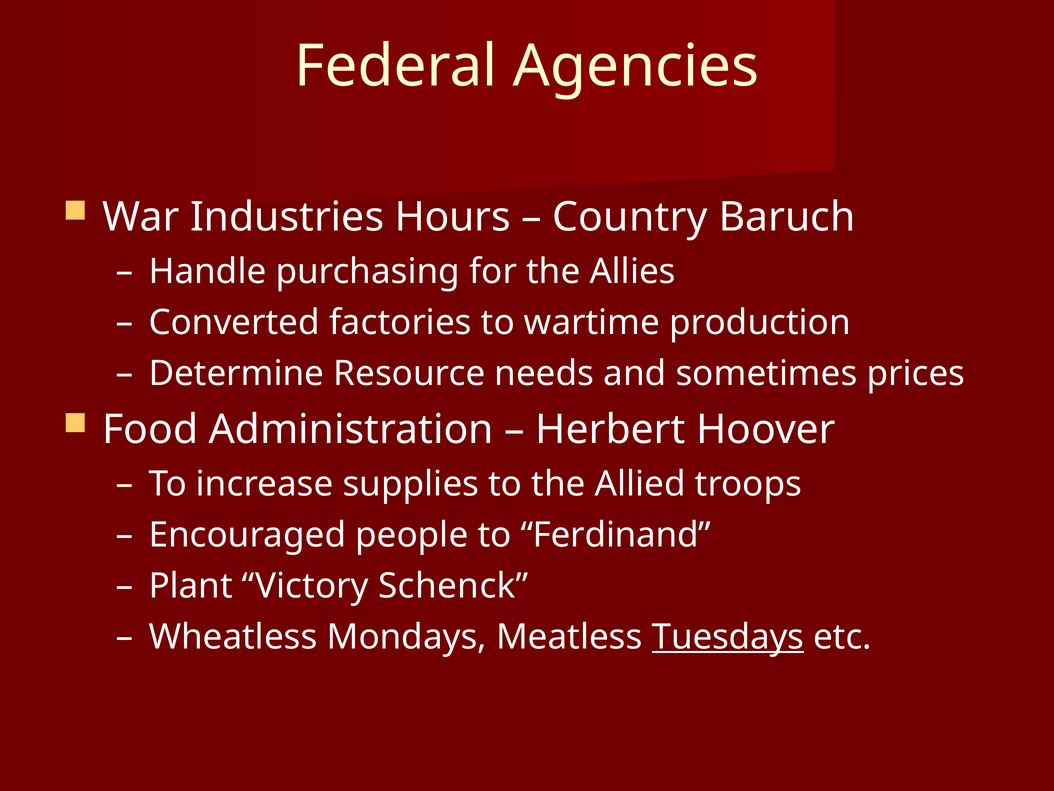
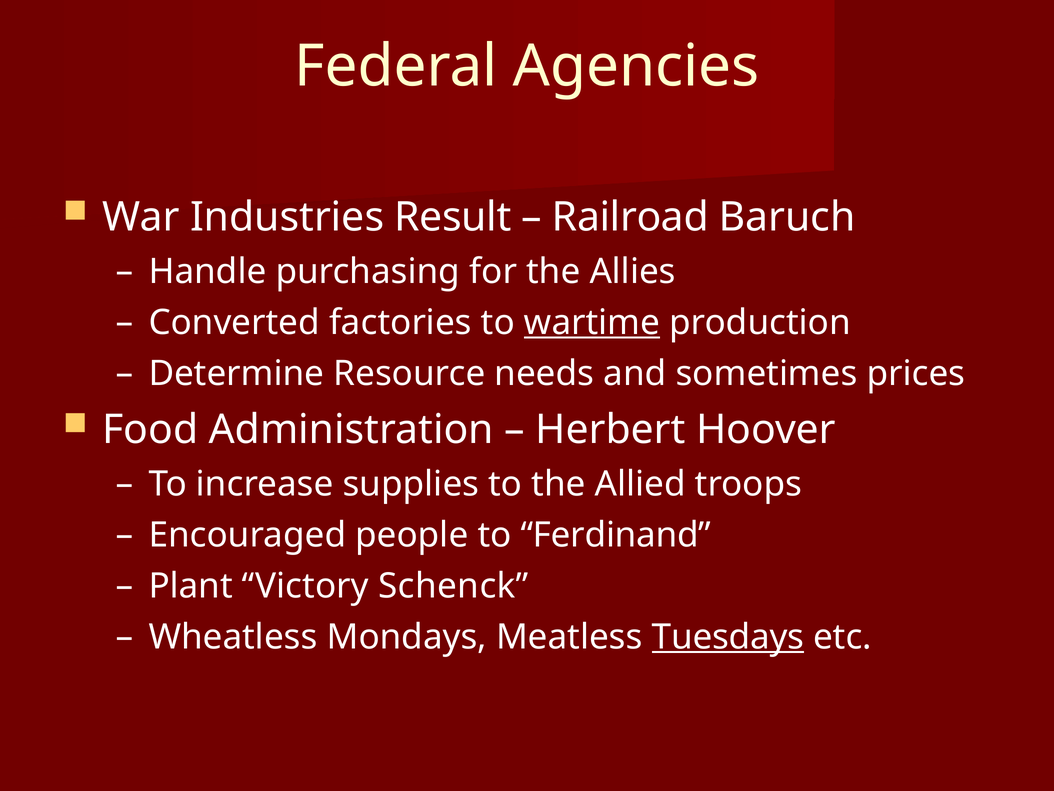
Hours: Hours -> Result (453, 217)
Country: Country -> Railroad (630, 217)
wartime underline: none -> present (592, 322)
